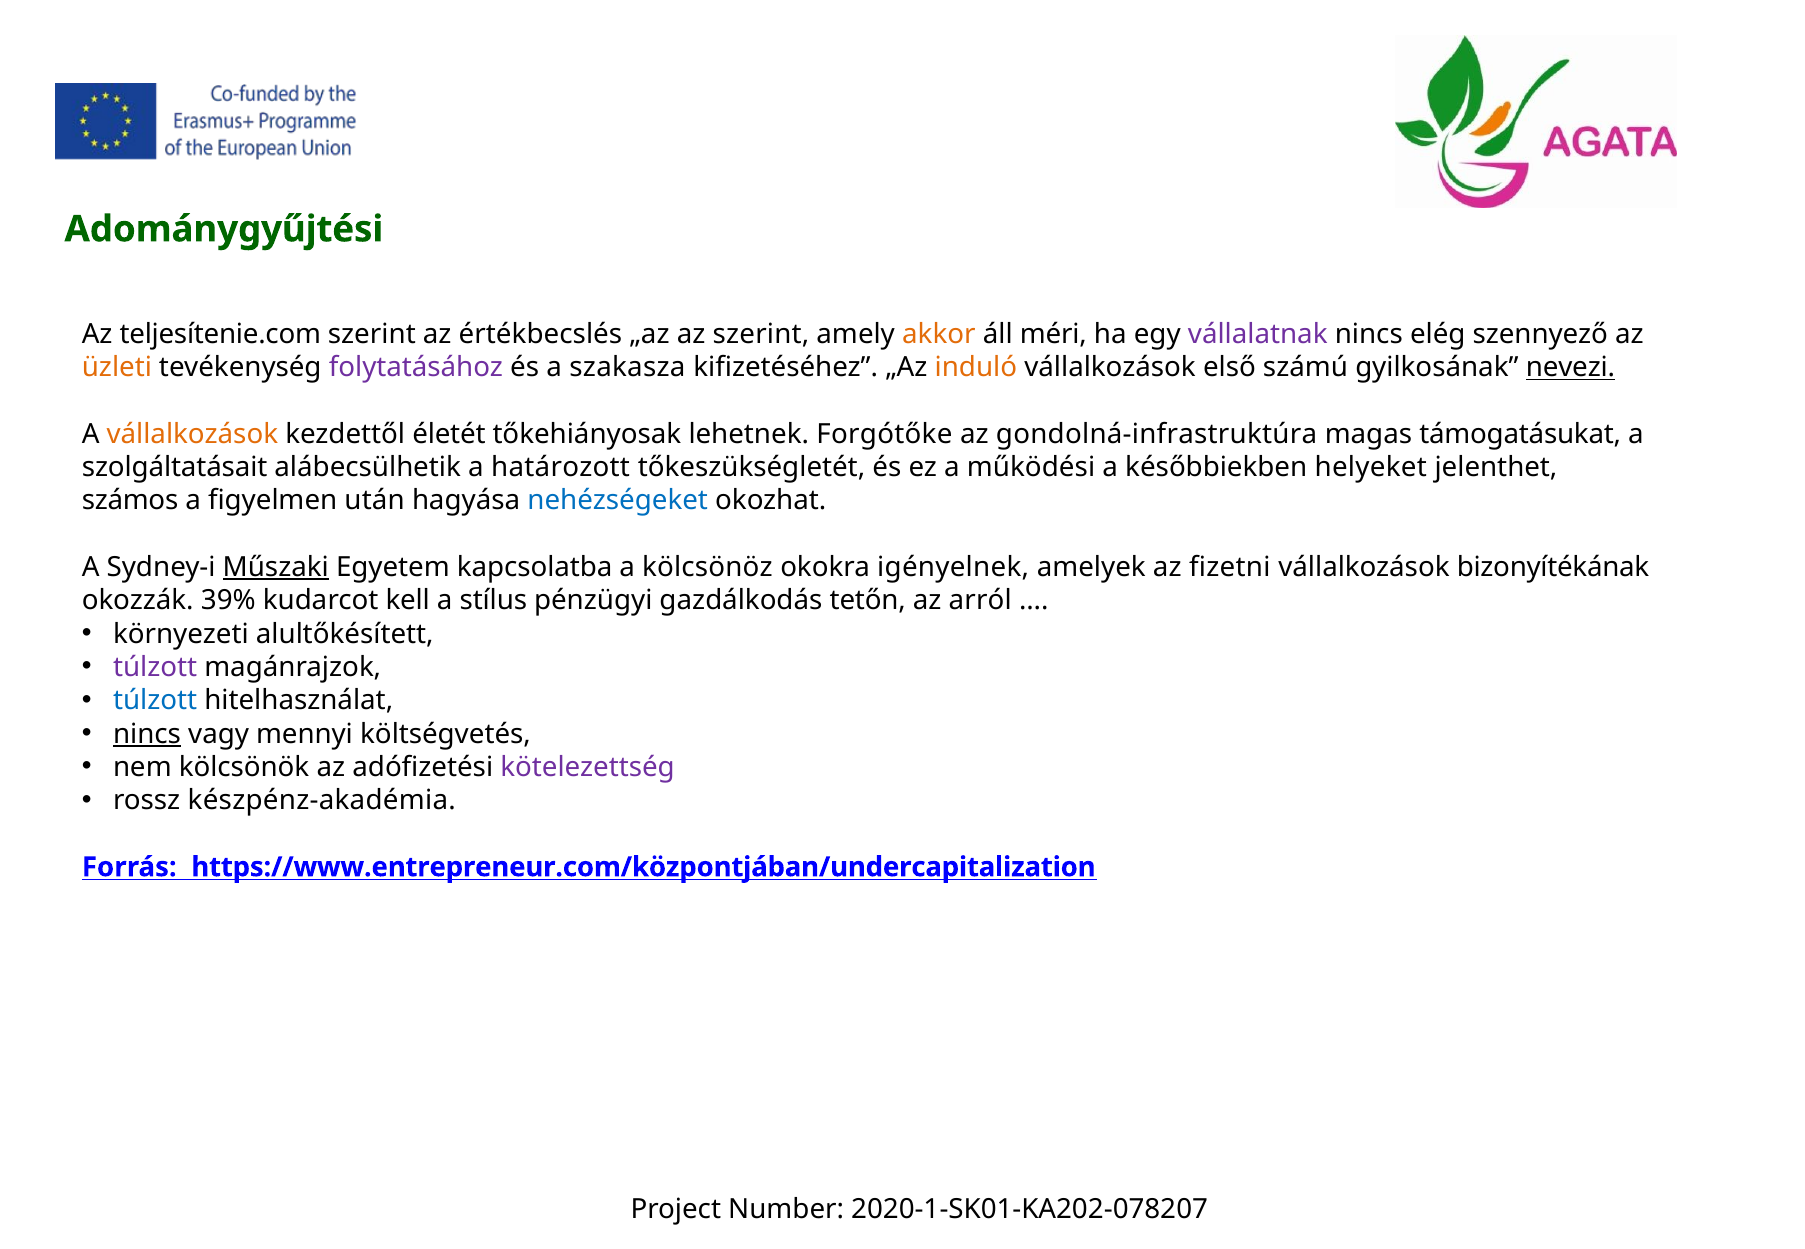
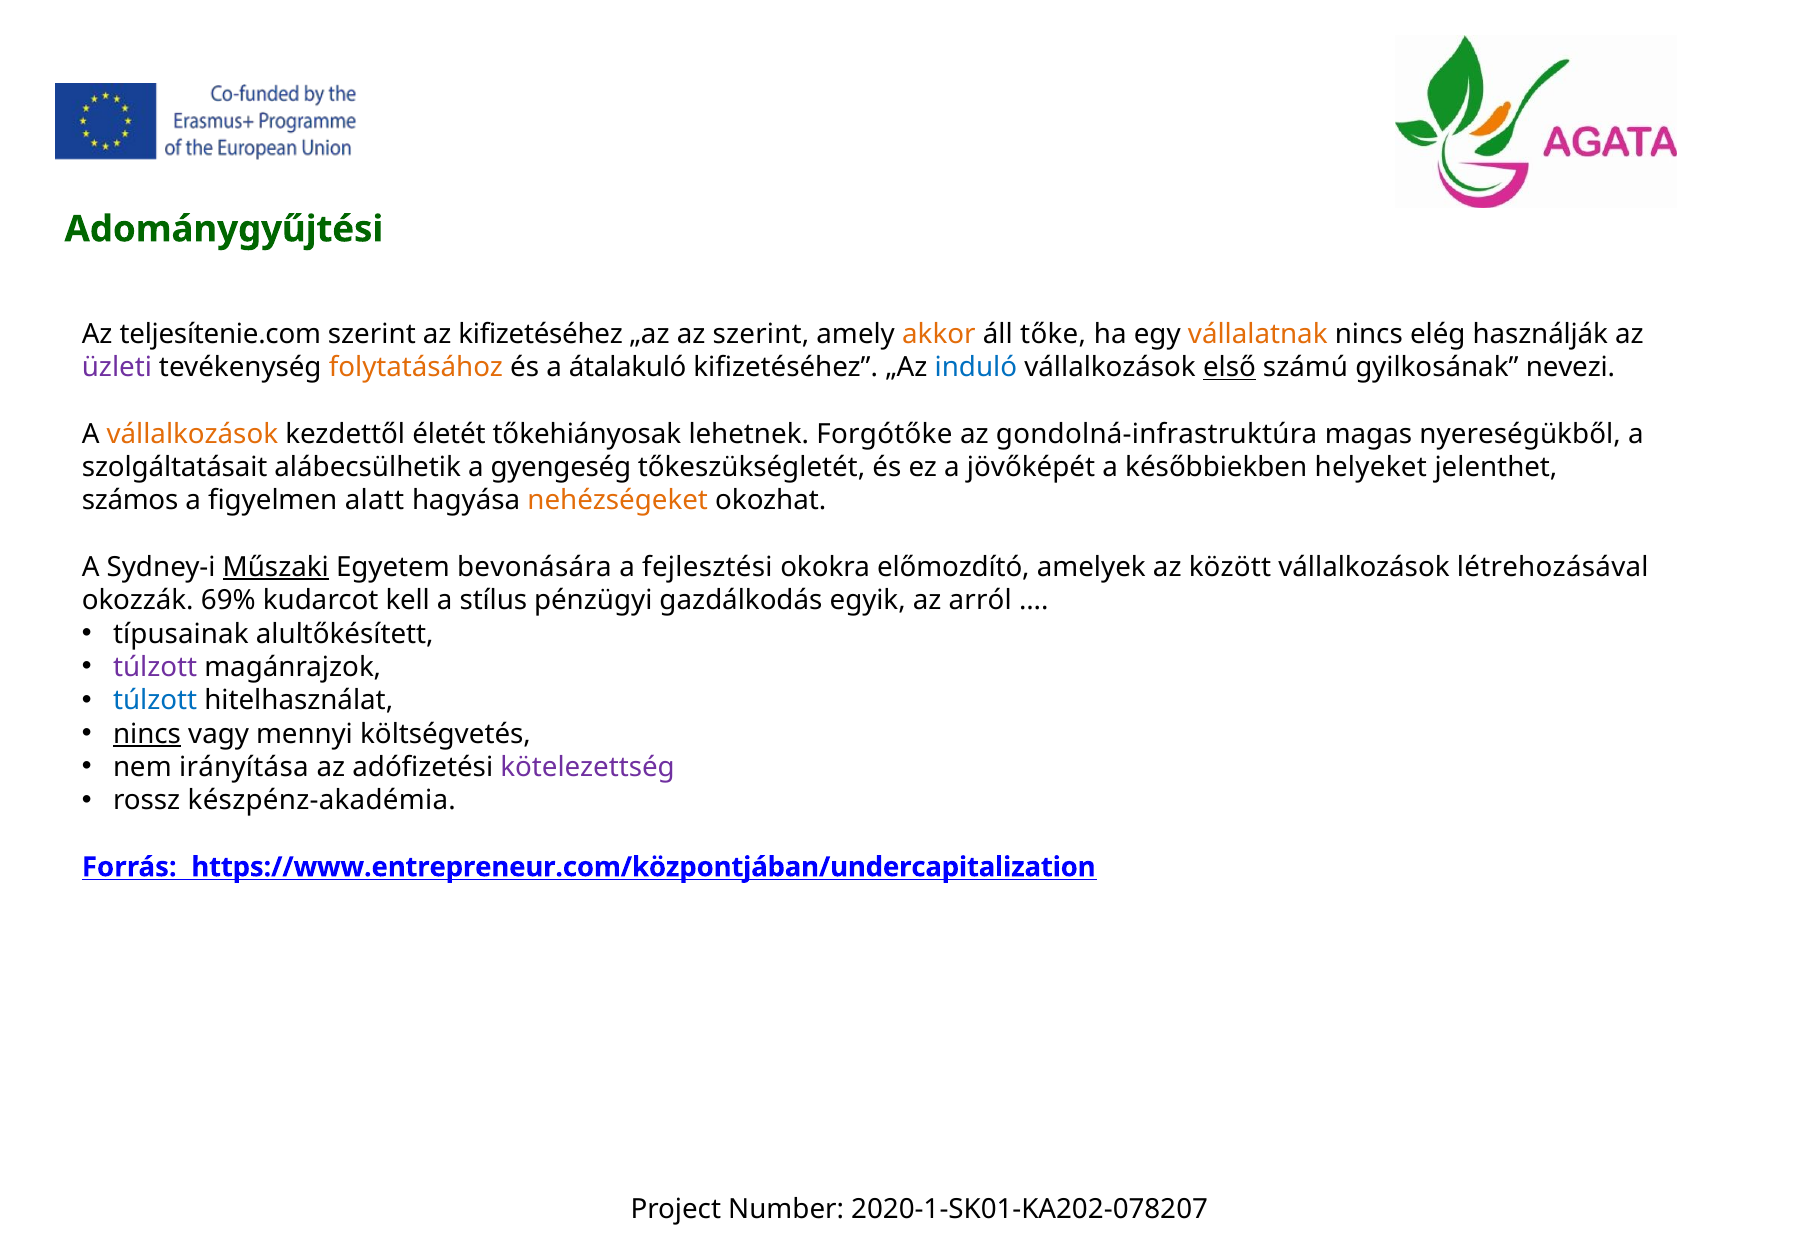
az értékbecslés: értékbecslés -> kifizetéséhez (541, 334)
méri: méri -> tőke (1053, 334)
vállalatnak colour: purple -> orange (1258, 334)
szennyező: szennyező -> használják (1540, 334)
üzleti colour: orange -> purple (117, 368)
folytatásához colour: purple -> orange (416, 368)
szakasza: szakasza -> átalakuló (628, 368)
induló colour: orange -> blue (976, 368)
első underline: none -> present (1229, 368)
nevezi underline: present -> none (1570, 368)
támogatásukat: támogatásukat -> nyereségükből (1520, 434)
határozott: határozott -> gyengeség (561, 468)
működési: működési -> jövőképét (1031, 468)
után: után -> alatt (375, 501)
nehézségeket colour: blue -> orange (618, 501)
kapcsolatba: kapcsolatba -> bevonására (534, 568)
kölcsönöz: kölcsönöz -> fejlesztési (707, 568)
igényelnek: igényelnek -> előmozdító (953, 568)
fizetni: fizetni -> között (1230, 568)
bizonyítékának: bizonyítékának -> létrehozásával (1553, 568)
39%: 39% -> 69% (228, 601)
tetőn: tetőn -> egyik (868, 601)
környezeti: környezeti -> típusainak (181, 634)
kölcsönök: kölcsönök -> irányítása (244, 768)
